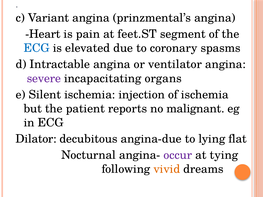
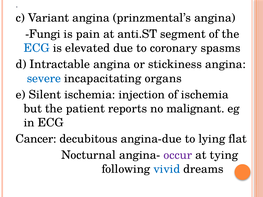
Heart: Heart -> Fungi (43, 34)
feet.ST: feet.ST -> anti.ST (137, 34)
ventilator: ventilator -> stickiness (175, 64)
severe colour: purple -> blue (44, 78)
Dilator: Dilator -> Cancer (36, 139)
vivid colour: orange -> blue (167, 169)
